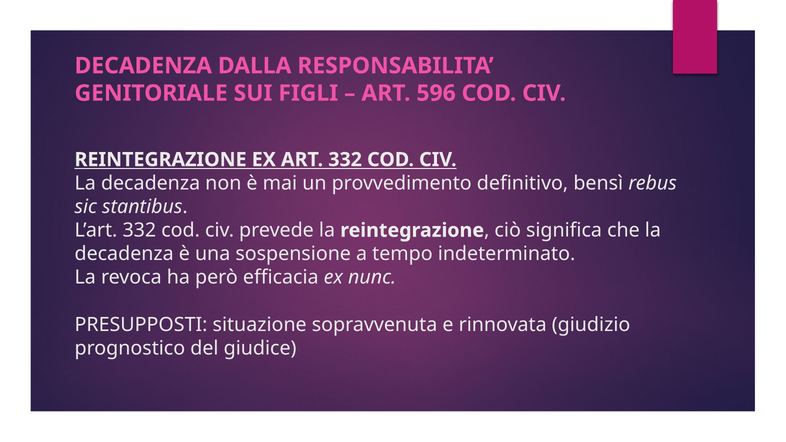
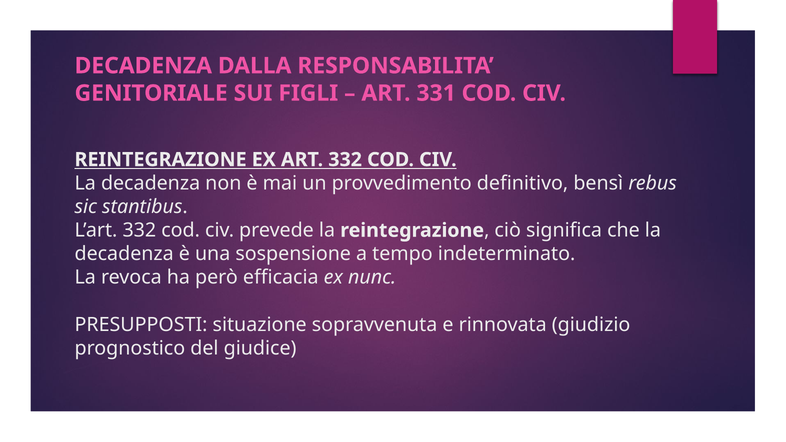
596: 596 -> 331 (436, 93)
